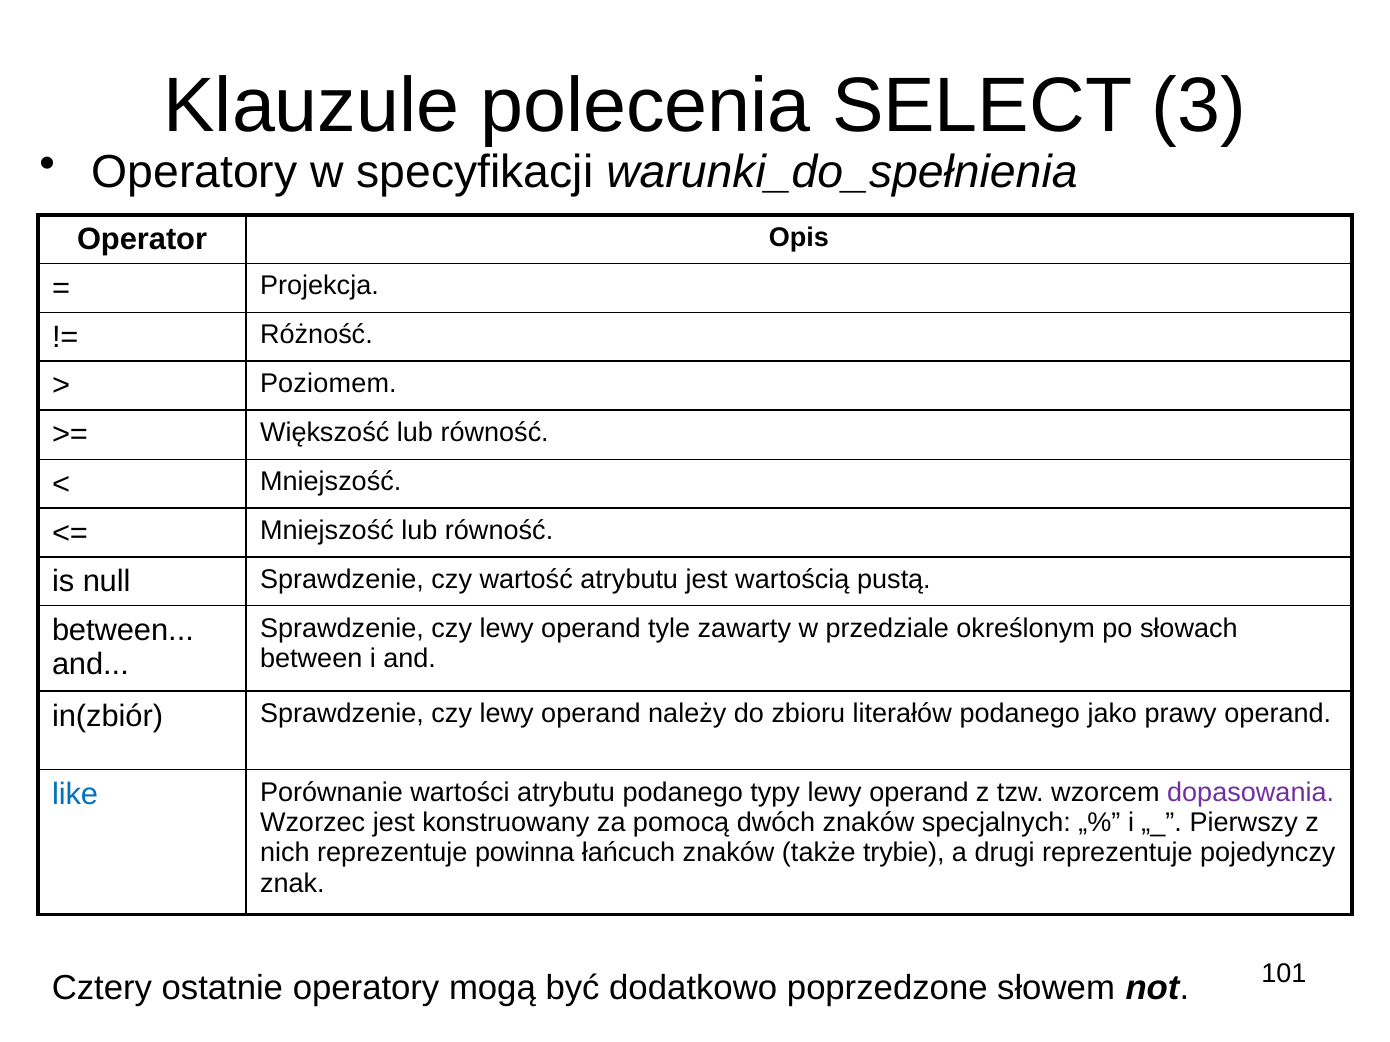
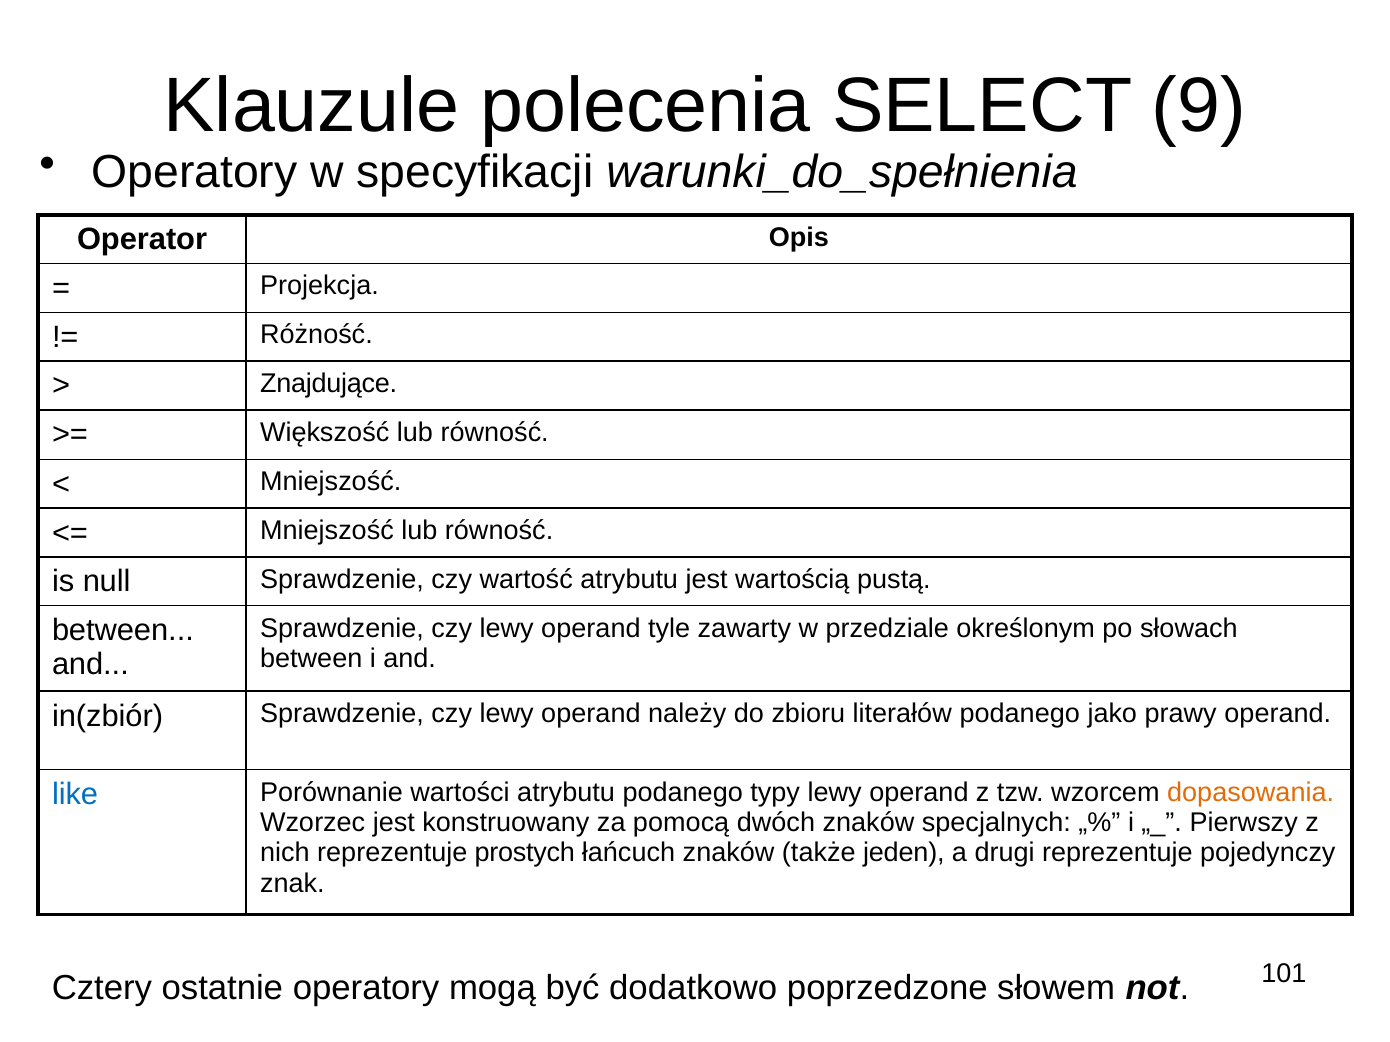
3: 3 -> 9 (1199, 106)
Poziomem: Poziomem -> Znajdujące (329, 384)
dopasowania colour: purple -> orange (1251, 793)
powinna: powinna -> prostych (525, 853)
trybie: trybie -> jeden (904, 853)
